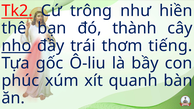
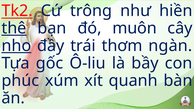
thê underline: none -> present (14, 28)
thành: thành -> muôn (135, 28)
tiếng: tiếng -> ngàn (170, 46)
